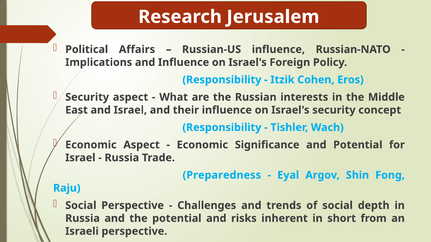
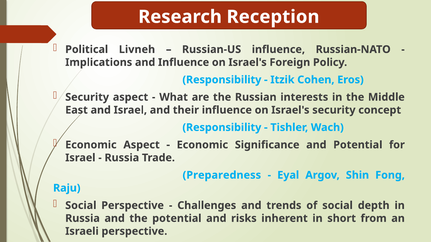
Jerusalem: Jerusalem -> Reception (273, 17)
Affairs: Affairs -> Livneh (137, 50)
